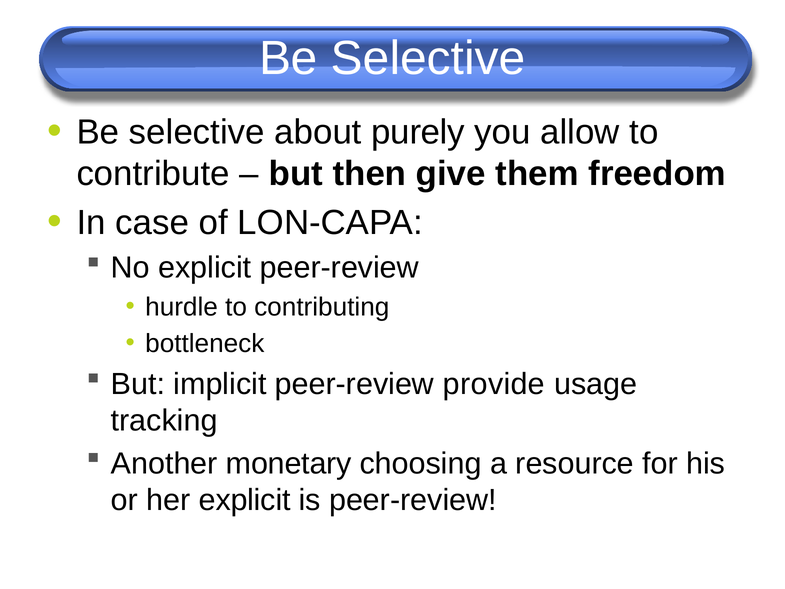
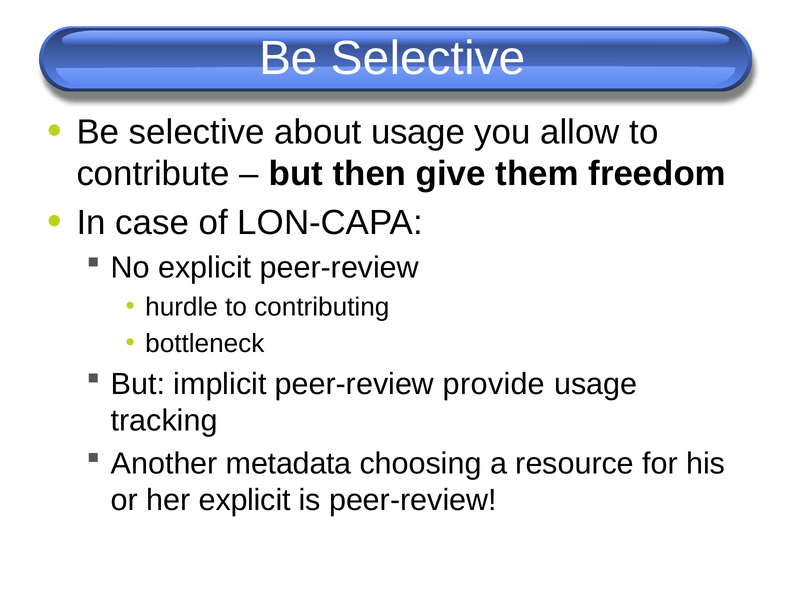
about purely: purely -> usage (418, 132)
monetary: monetary -> metadata (289, 463)
